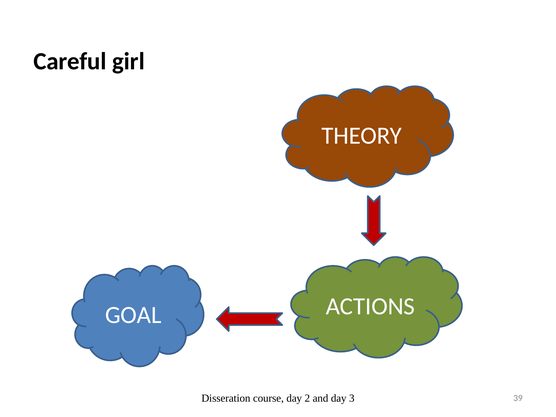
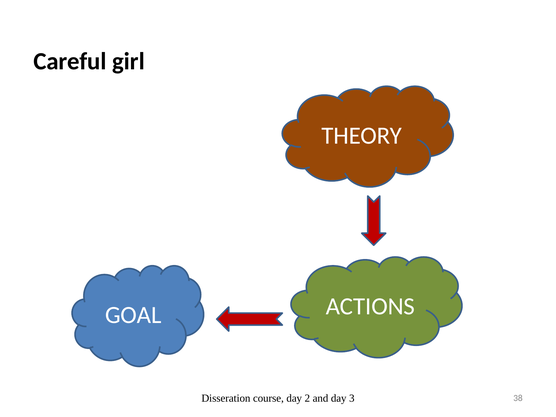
39: 39 -> 38 (518, 398)
